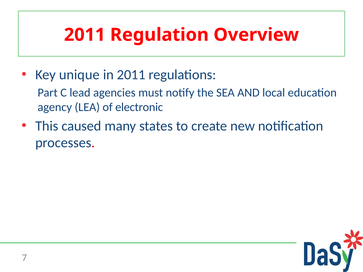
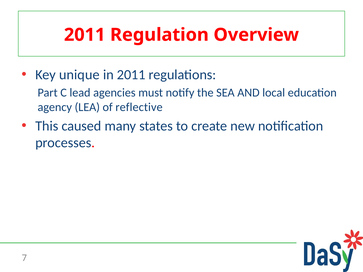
electronic: electronic -> reflective (139, 107)
